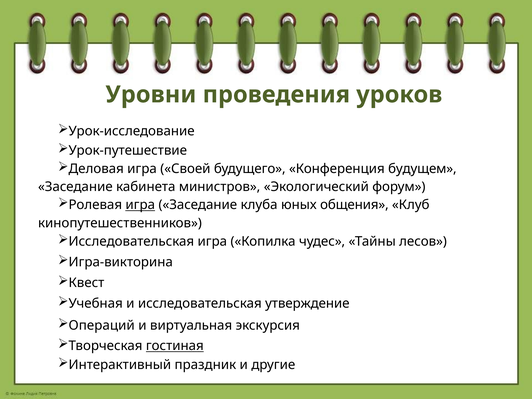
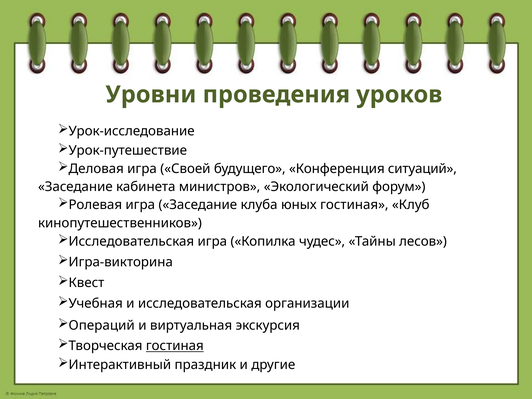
будущем: будущем -> ситуаций (422, 169)
игра underline: present -> none (140, 205)
юных общения: общения -> гостиная (354, 205)
утверждение: утверждение -> организации (307, 303)
